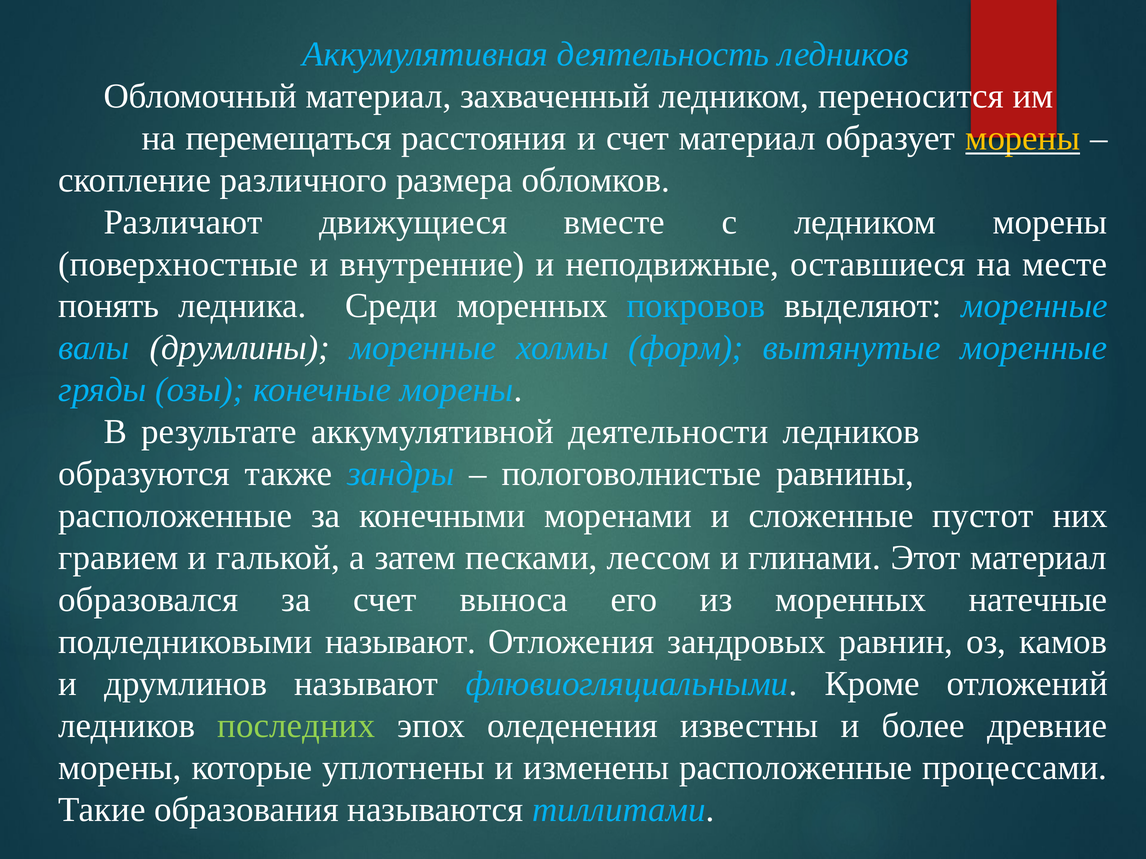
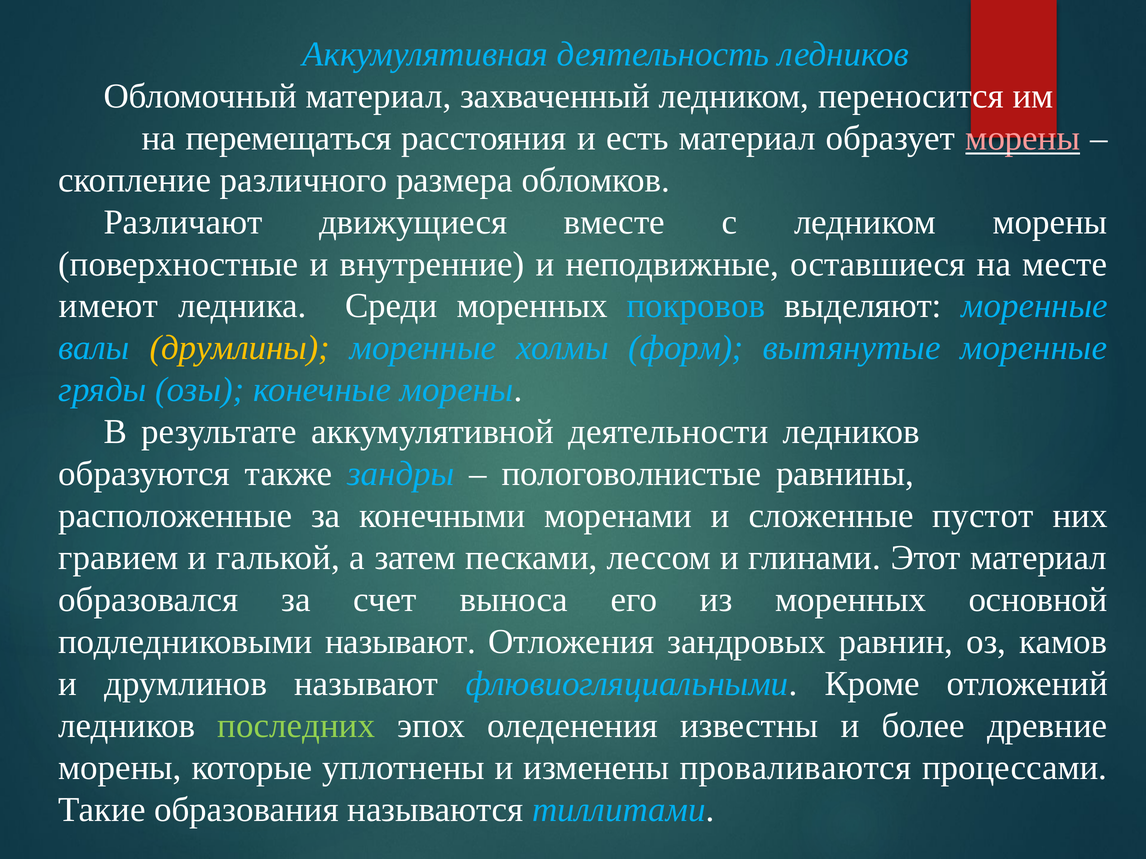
и счет: счет -> есть (637, 138)
морены colour: yellow -> pink (1023, 138)
понять: понять -> имеют (109, 306)
друмлины colour: white -> yellow (240, 348)
натечные: натечные -> основной (1038, 600)
изменены расположенные: расположенные -> проваливаются (796, 768)
